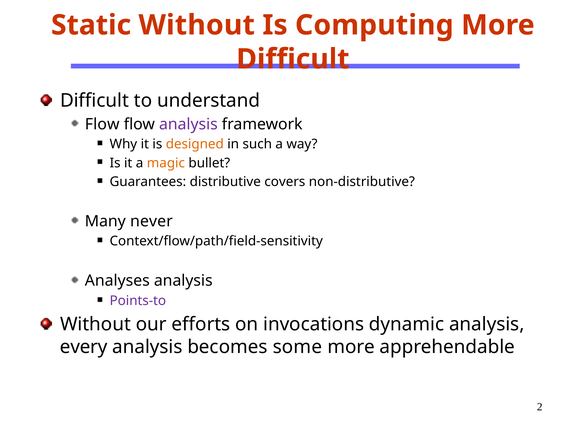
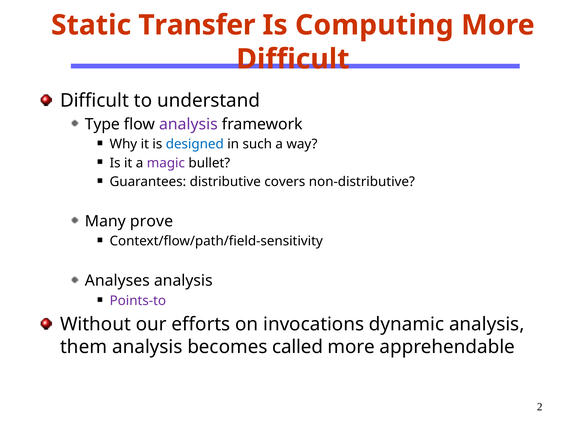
Static Without: Without -> Transfer (197, 25)
Flow: Flow -> Type (102, 124)
designed colour: orange -> blue (195, 144)
magic colour: orange -> purple (166, 163)
never: never -> prove (151, 221)
every: every -> them (84, 347)
some: some -> called (298, 347)
